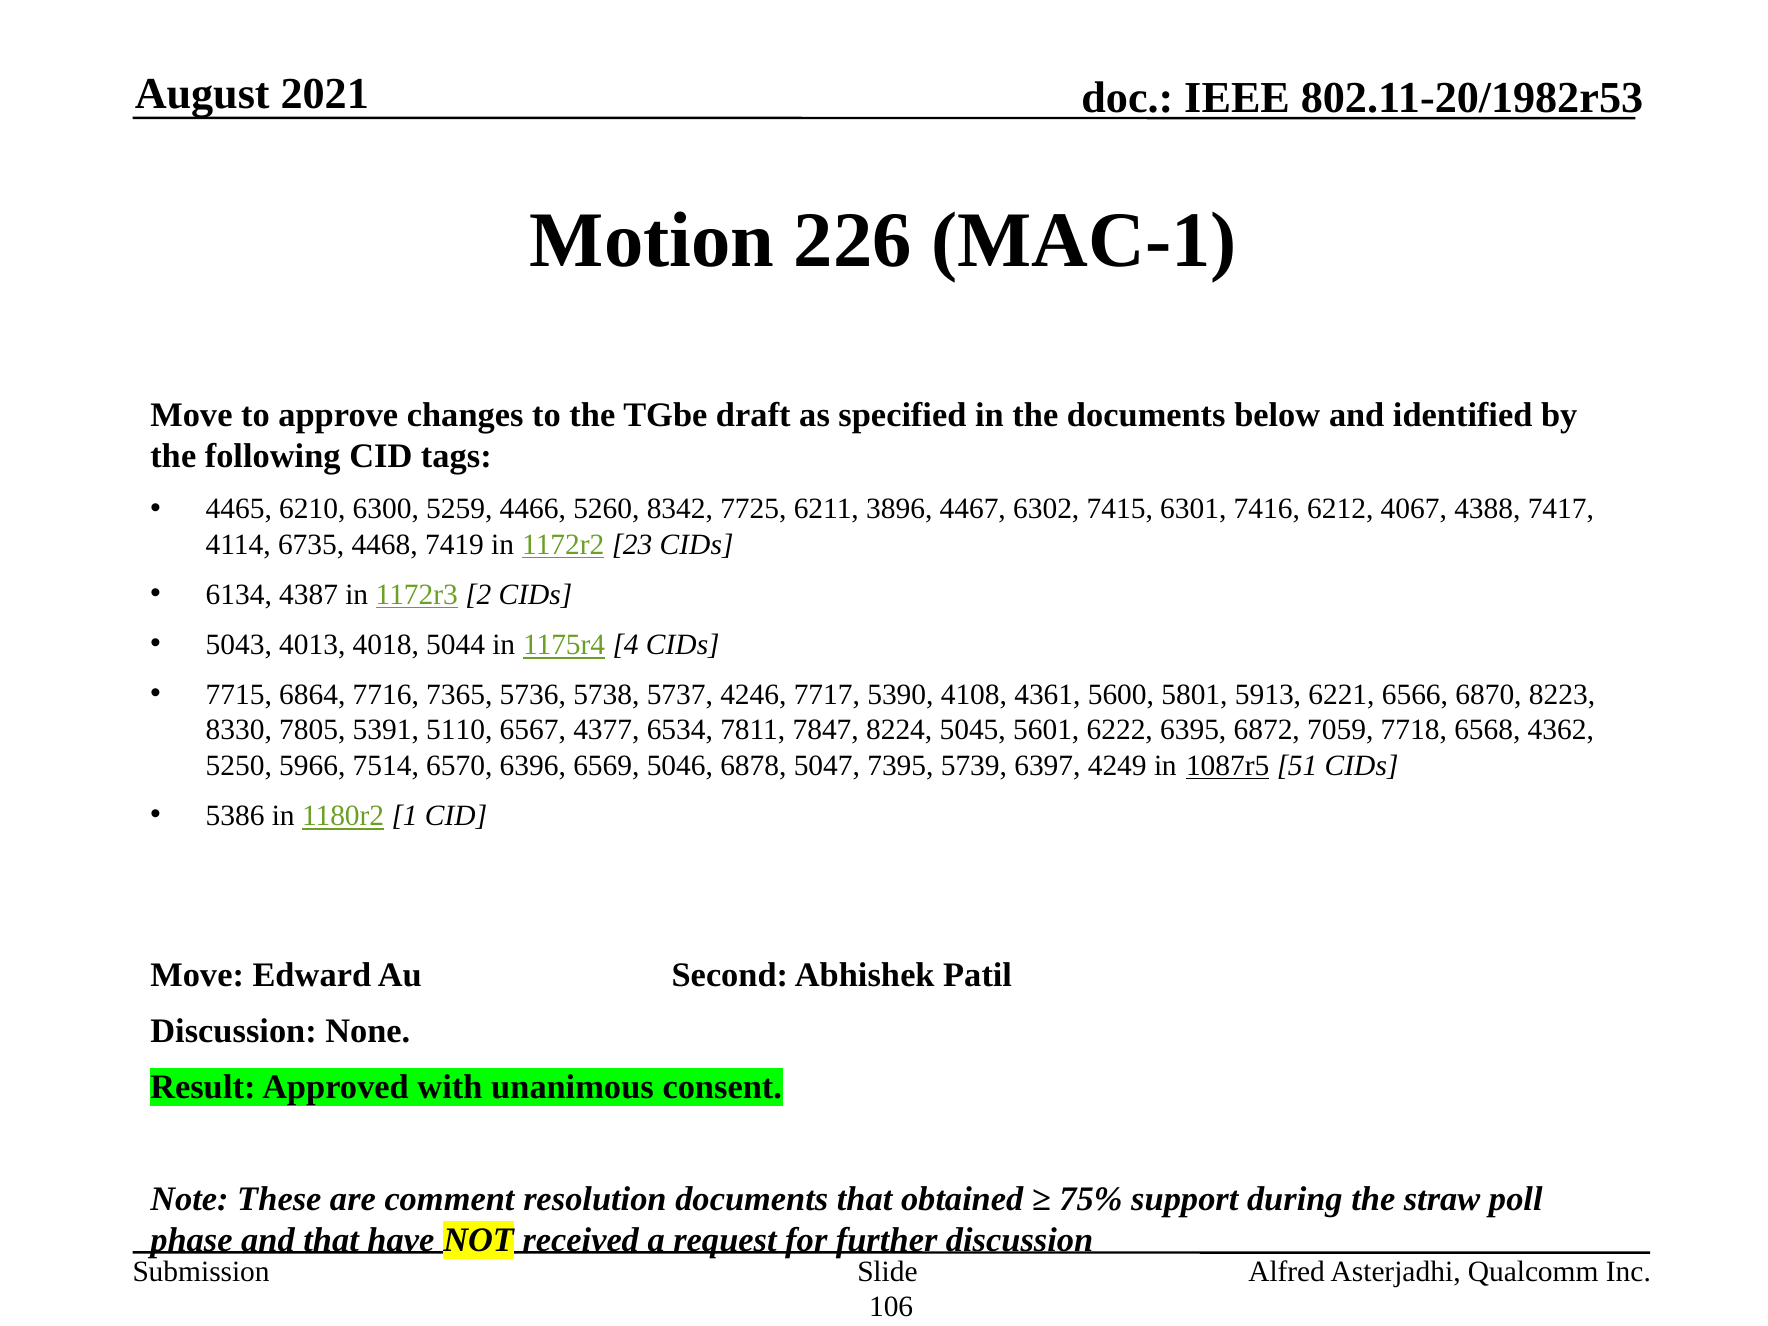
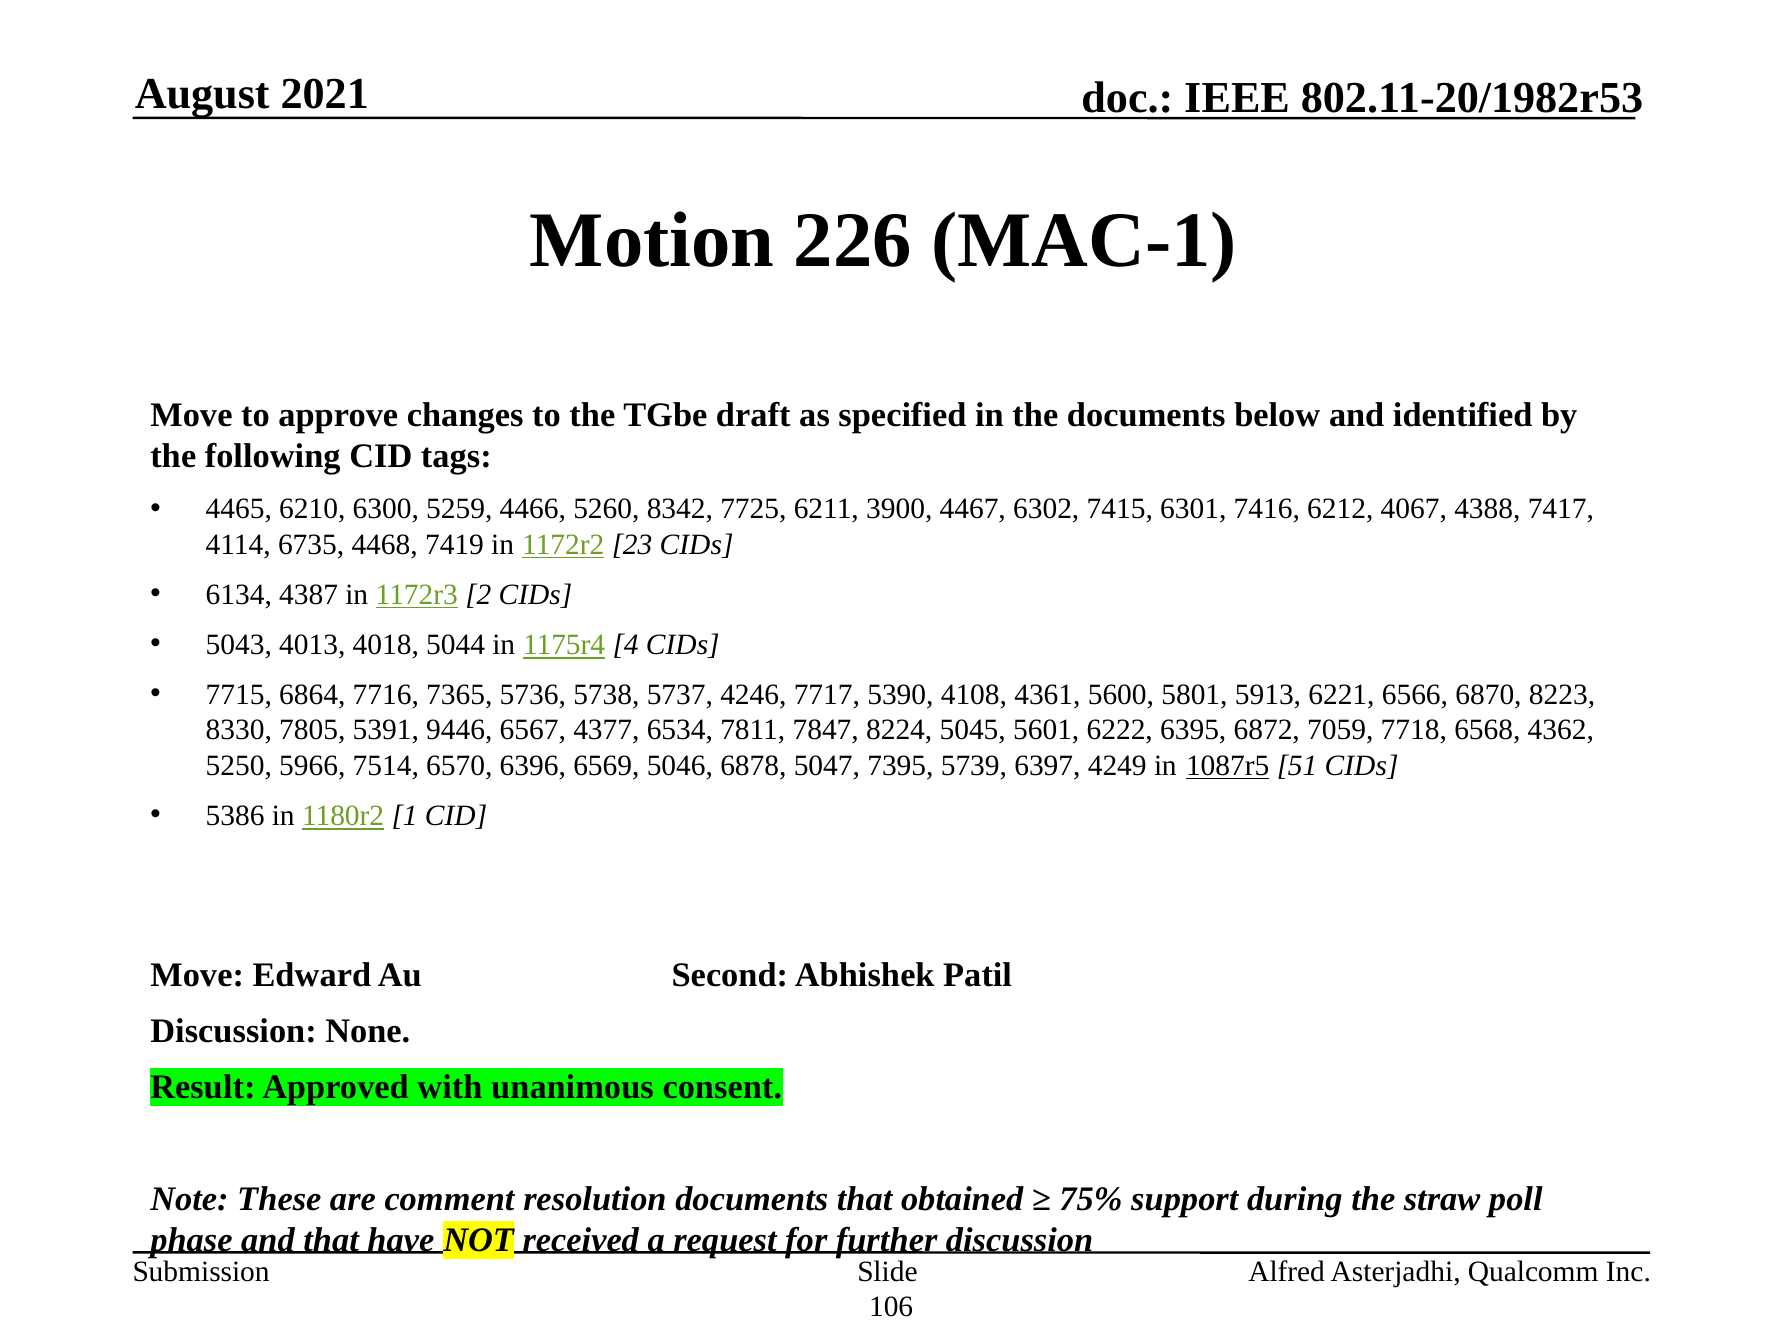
3896: 3896 -> 3900 (899, 509)
5110: 5110 -> 9446 (459, 730)
